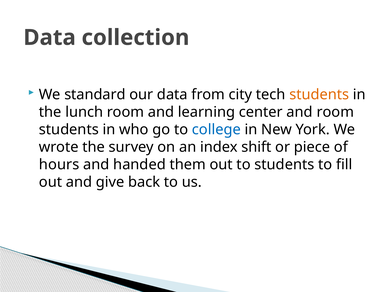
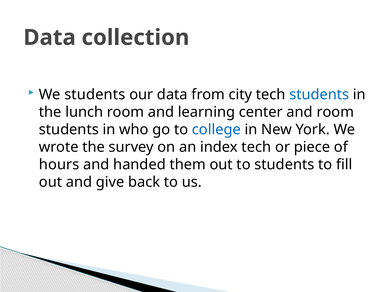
We standard: standard -> students (95, 95)
students colour: orange -> blue (319, 95)
index shift: shift -> tech (256, 147)
